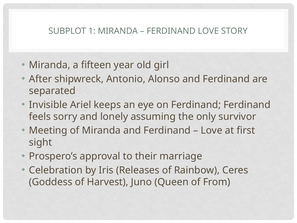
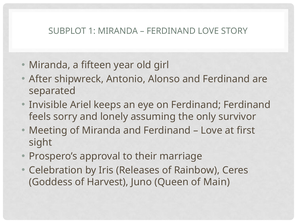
From: From -> Main (217, 182)
